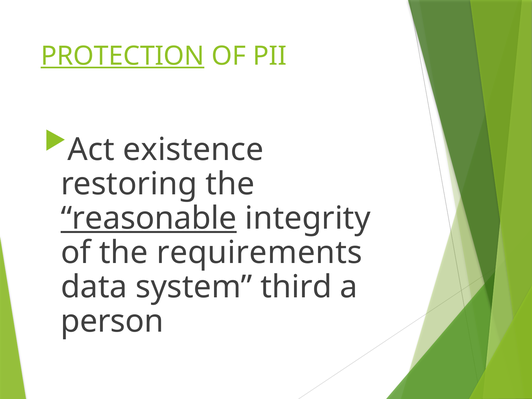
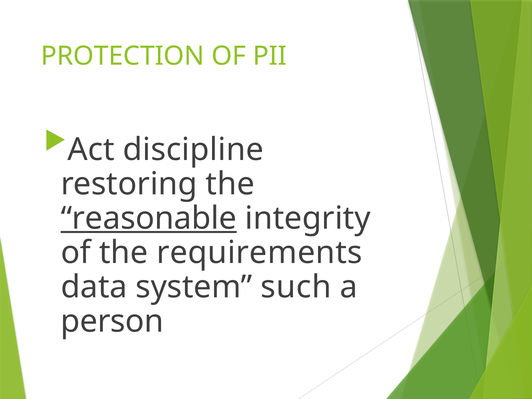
PROTECTION underline: present -> none (123, 56)
existence: existence -> discipline (193, 150)
third: third -> such (296, 287)
